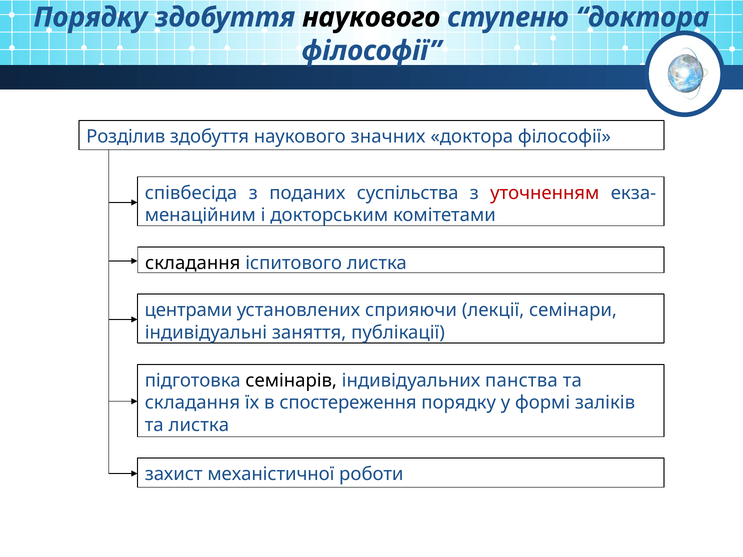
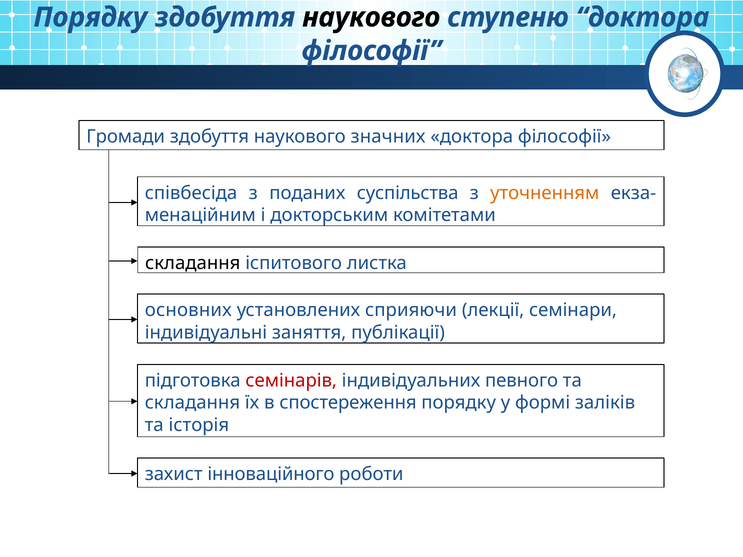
Розділив: Розділив -> Громади (126, 137)
уточненням colour: red -> orange (545, 193)
центрами: центрами -> основних (188, 310)
семінарів colour: black -> red (291, 381)
панства: панства -> певного (522, 381)
та листка: листка -> історія (199, 425)
механістичної: механістичної -> інноваційного (271, 474)
